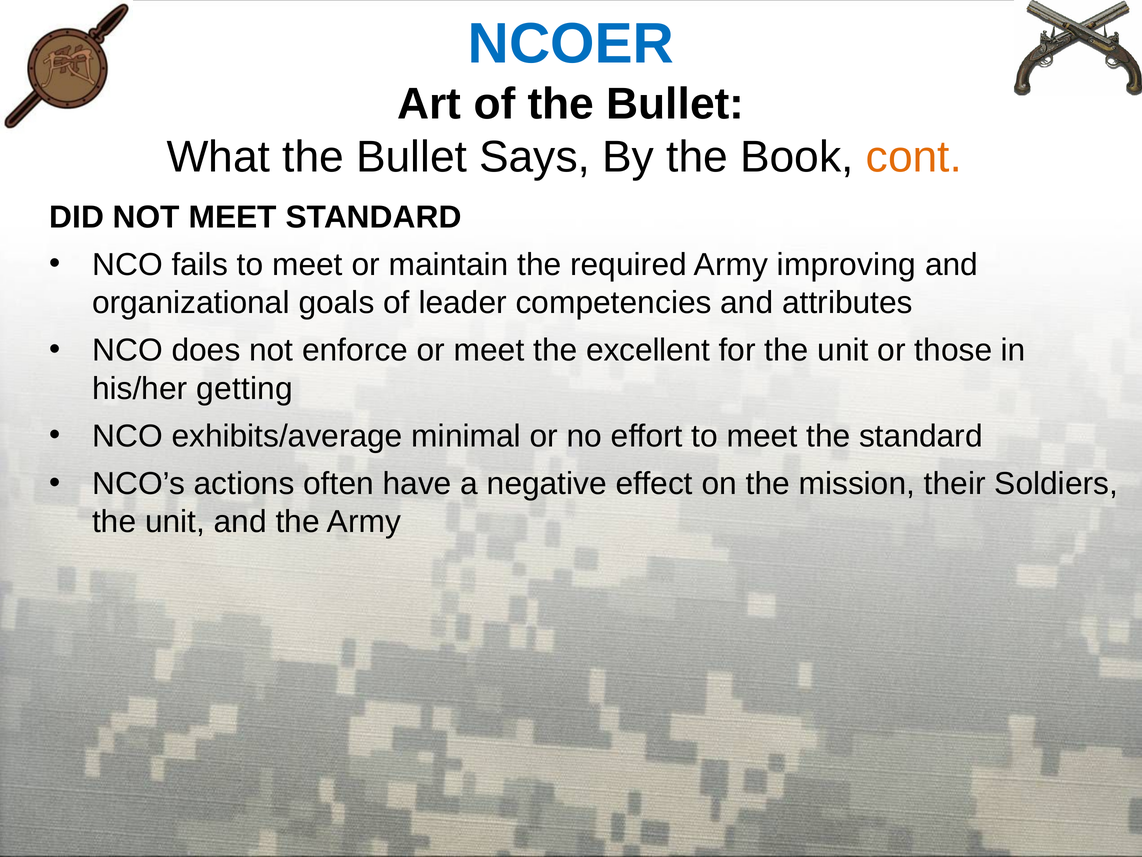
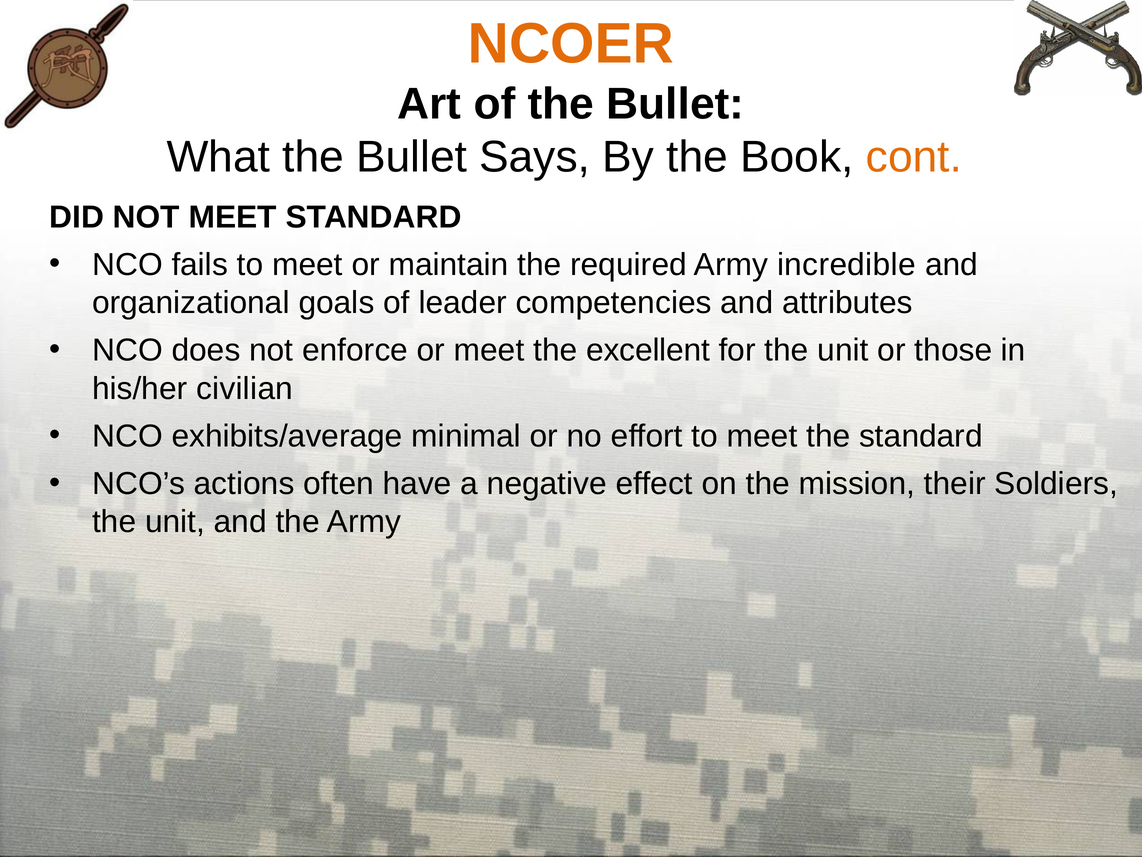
NCOER colour: blue -> orange (571, 44)
improving: improving -> incredible (846, 265)
getting: getting -> civilian (245, 388)
